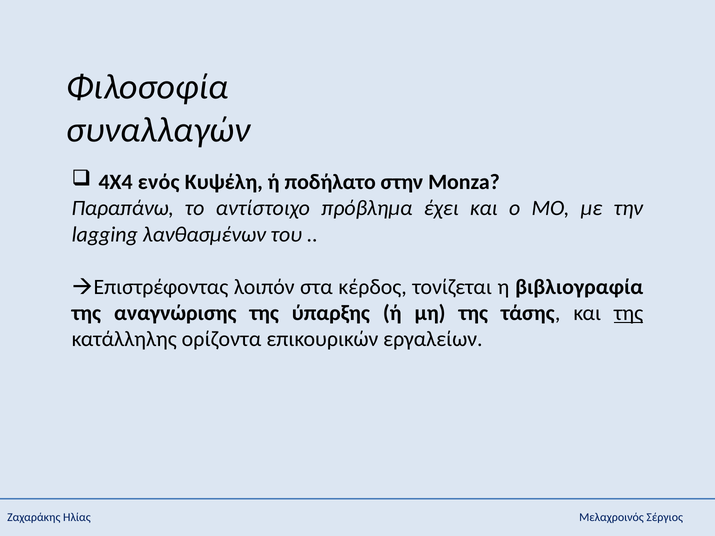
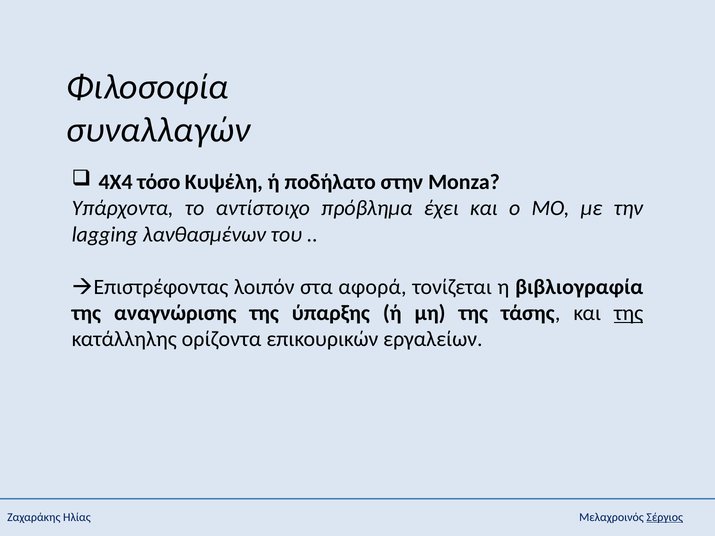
ενός: ενός -> τόσο (159, 182)
Παραπάνω: Παραπάνω -> Υπάρχοντα (123, 208)
κέρδος: κέρδος -> αφορά (372, 287)
Σέργιος underline: none -> present (665, 517)
